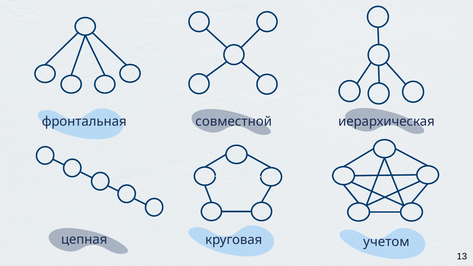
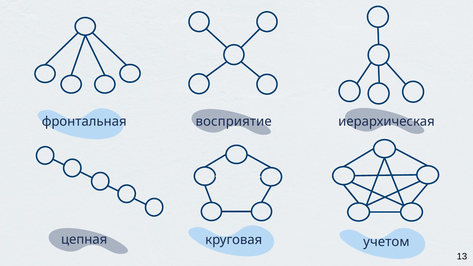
совместной: совместной -> восприятие (234, 121)
